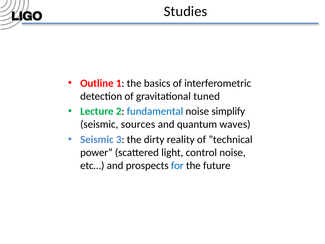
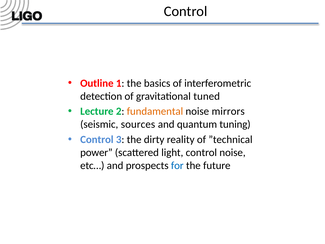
Studies: Studies -> Control (186, 11)
fundamental colour: blue -> orange (155, 111)
simplify: simplify -> mirrors (228, 111)
waves: waves -> tuning (235, 124)
Seismic: Seismic -> Control (97, 139)
